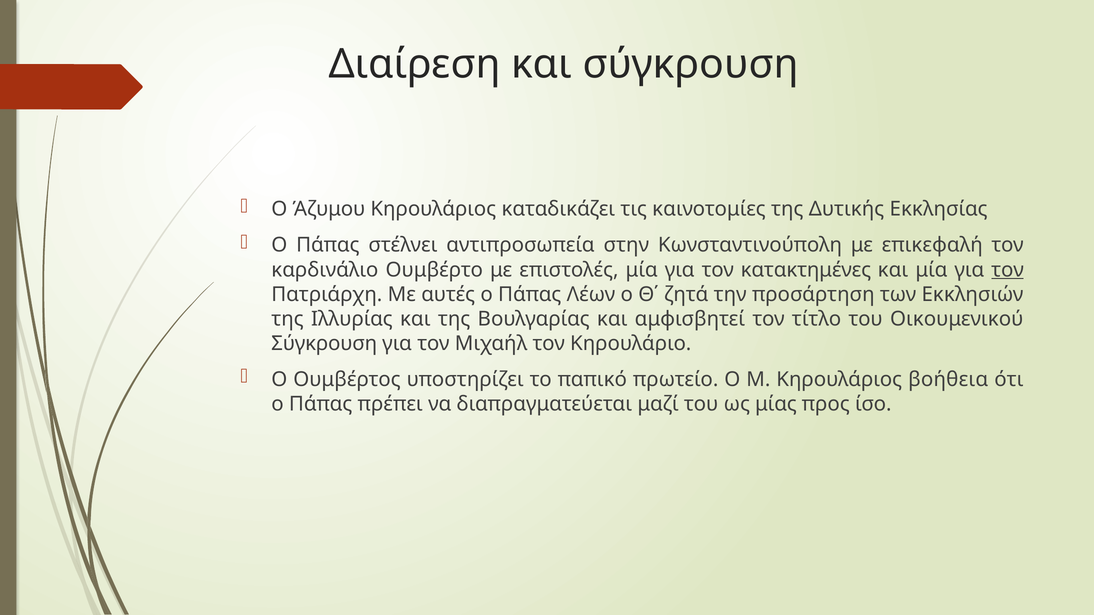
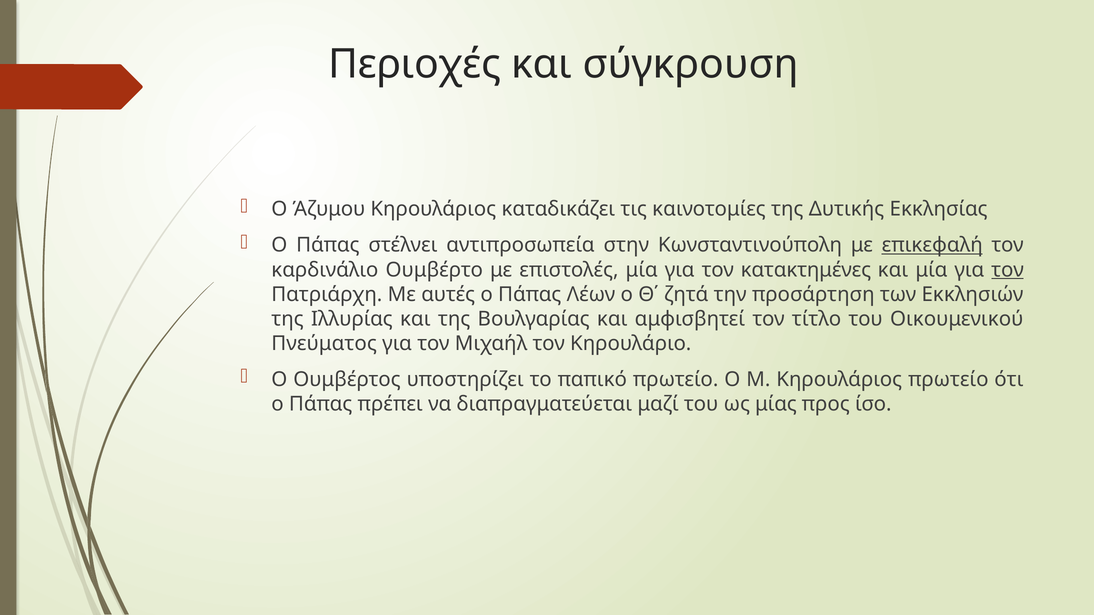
Διαίρεση: Διαίρεση -> Περιοχές (415, 64)
επικεφαλή underline: none -> present (932, 245)
Σύγκρουση: Σύγκρουση -> Πνεύματος (324, 344)
Κηρουλάριος βοήθεια: βοήθεια -> πρωτείο (948, 380)
